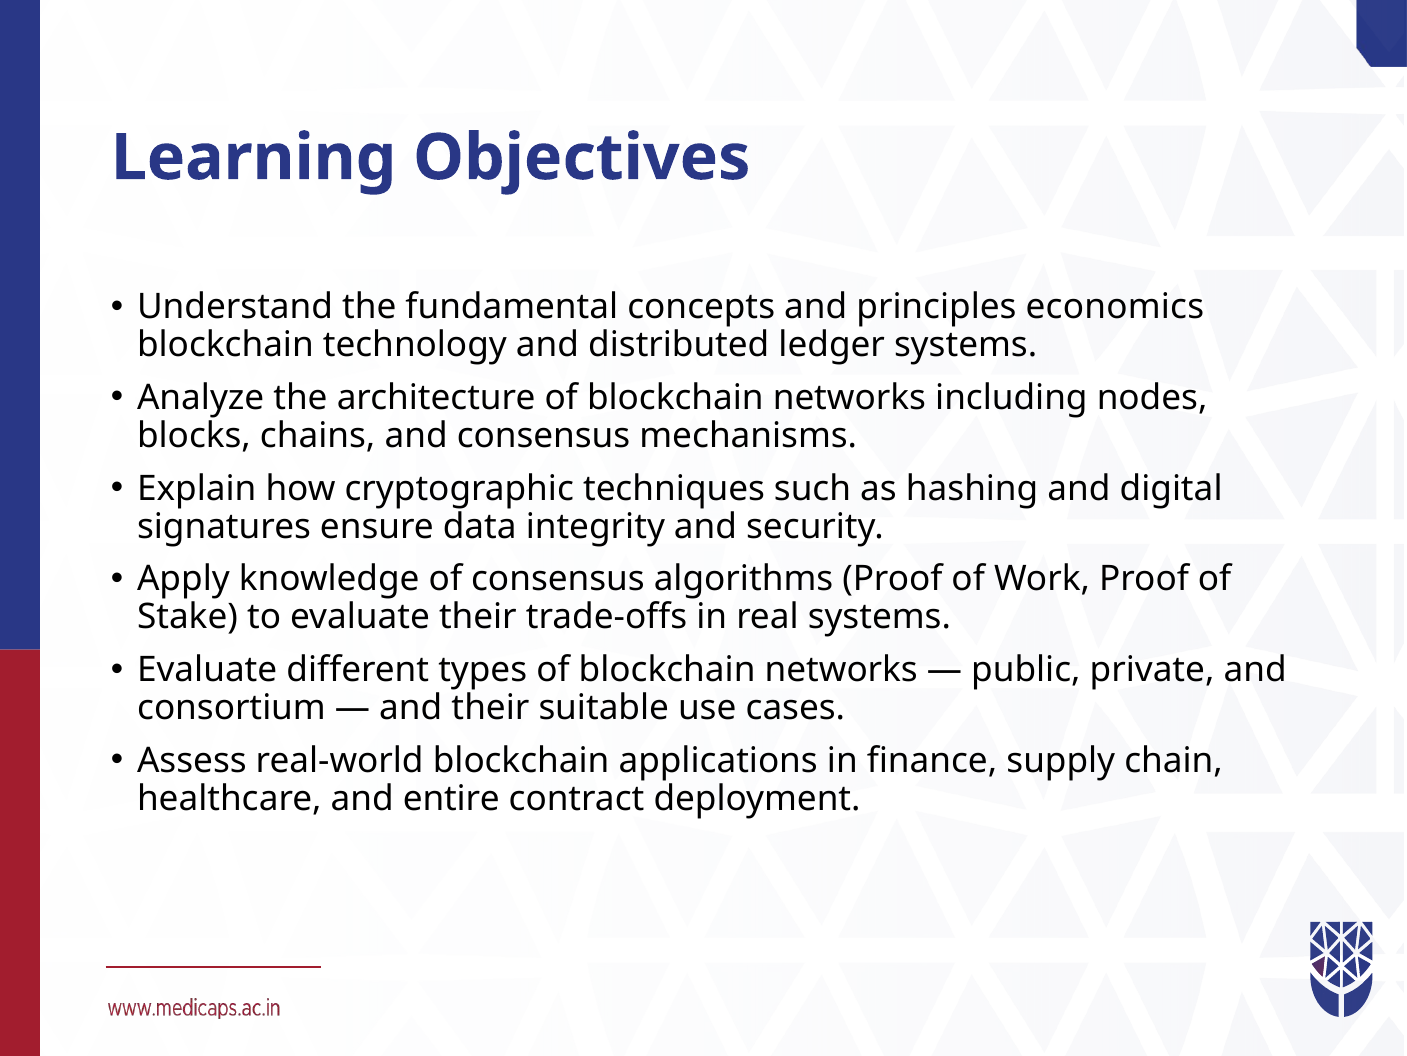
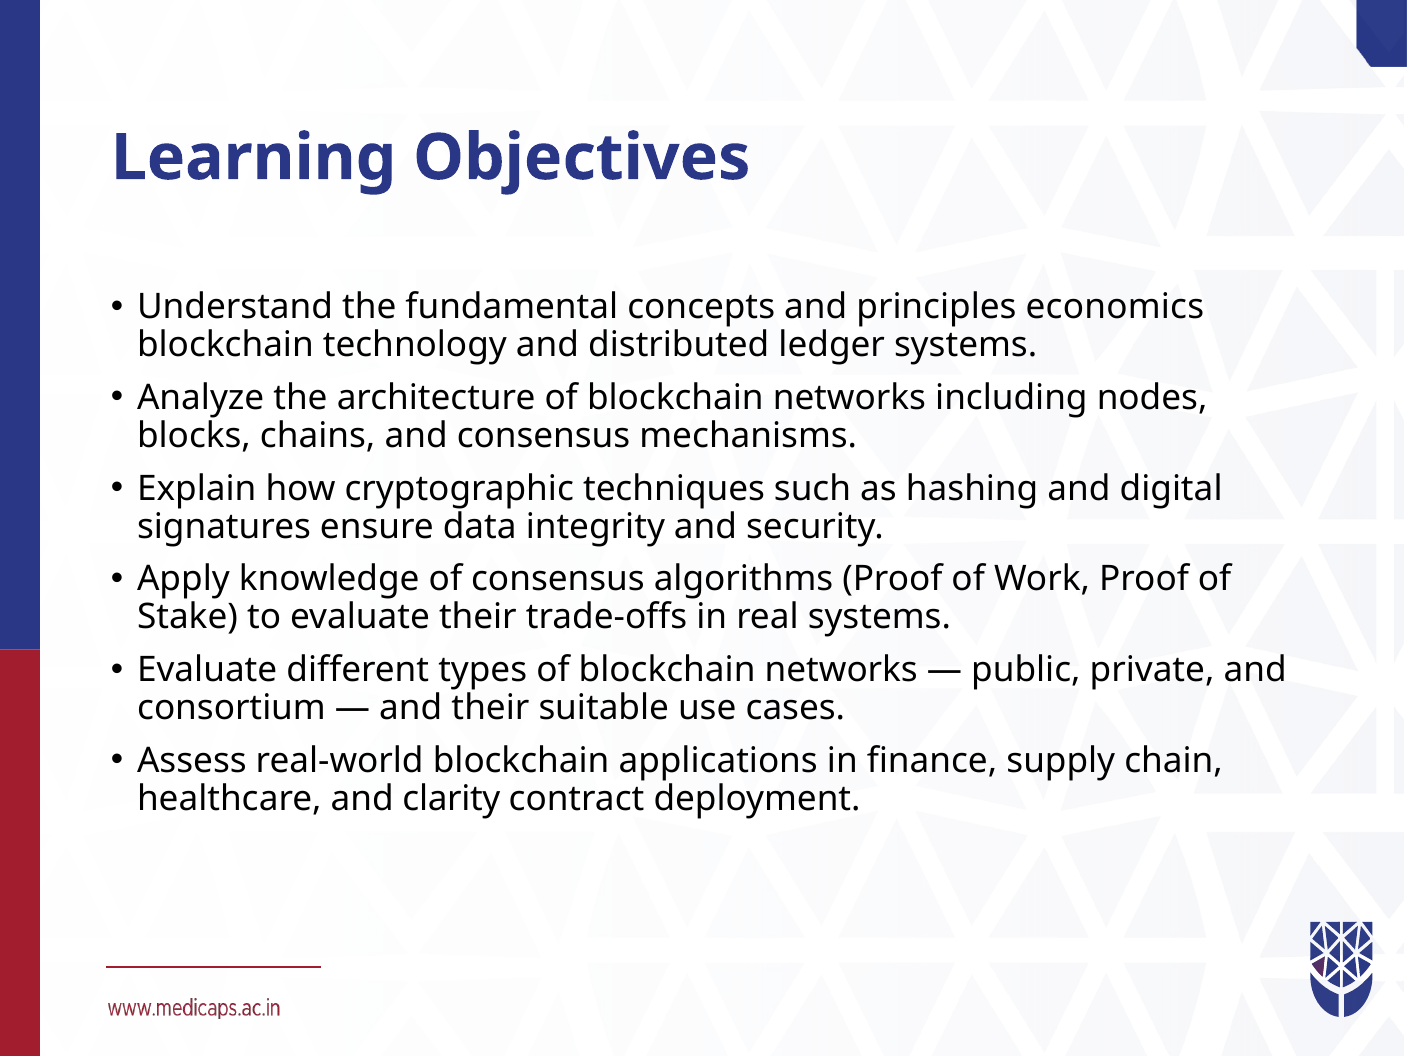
entire: entire -> clarity (451, 798)
